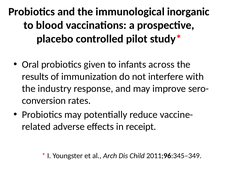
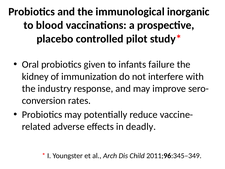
across: across -> failure (161, 64)
results: results -> kidney (35, 76)
receipt: receipt -> deadly (141, 126)
